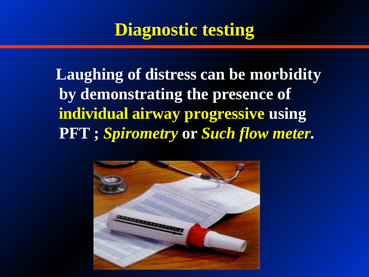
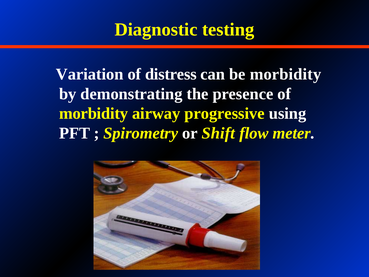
Laughing: Laughing -> Variation (90, 74)
individual: individual -> morbidity (94, 113)
Such: Such -> Shift (218, 133)
